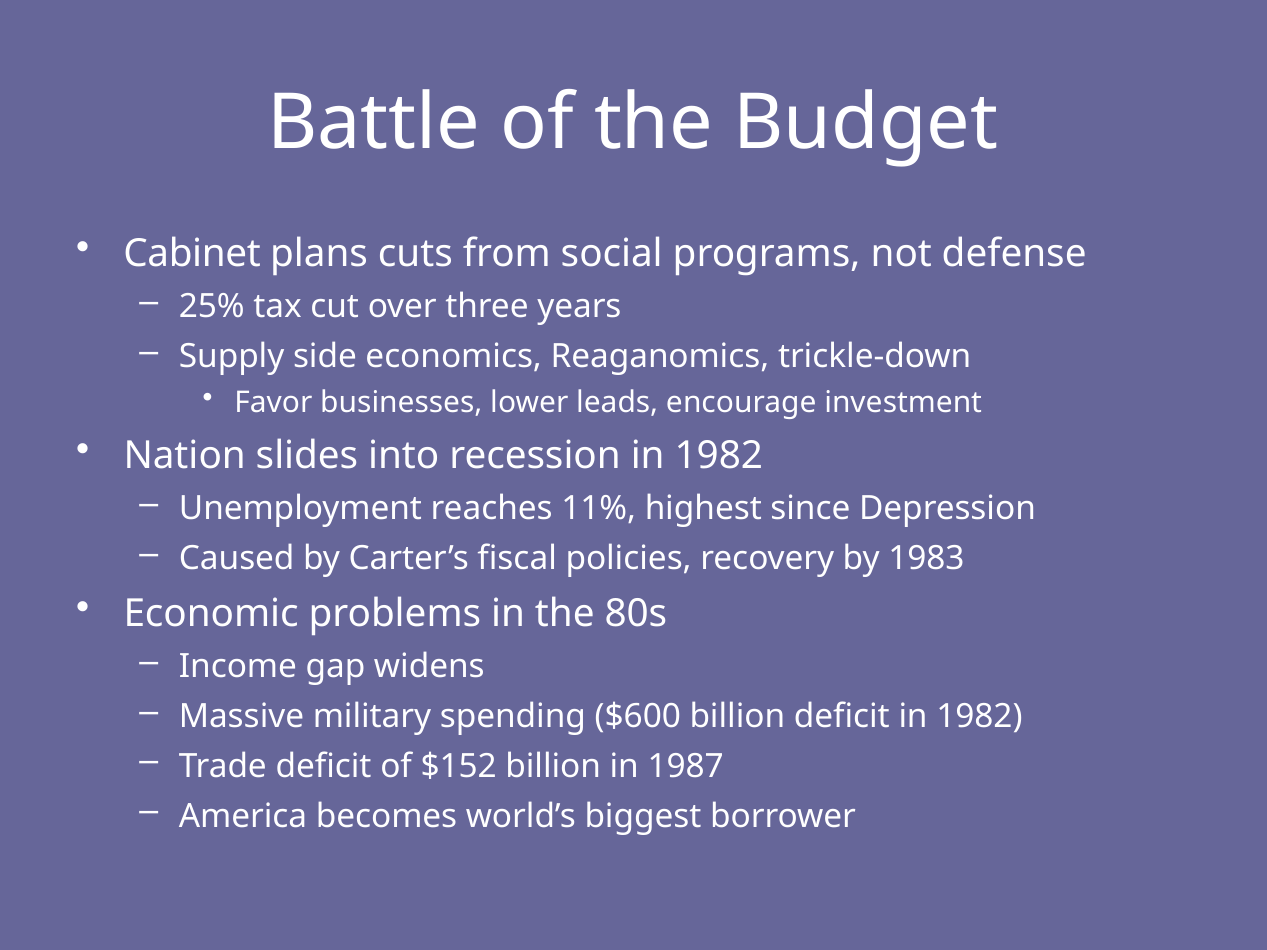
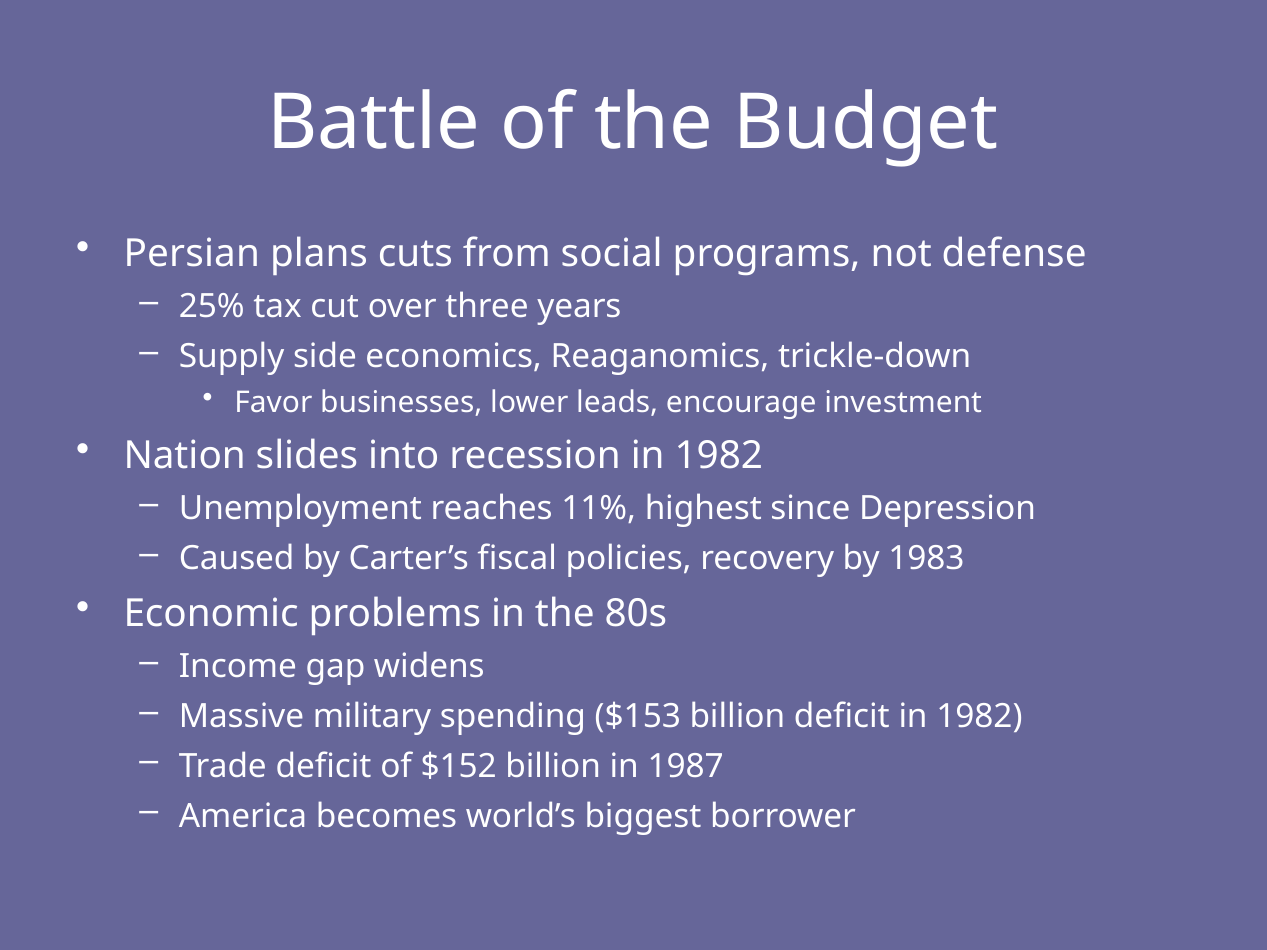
Cabinet: Cabinet -> Persian (192, 254)
$600: $600 -> $153 (638, 716)
